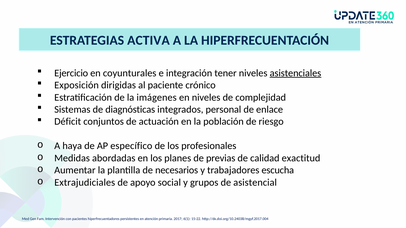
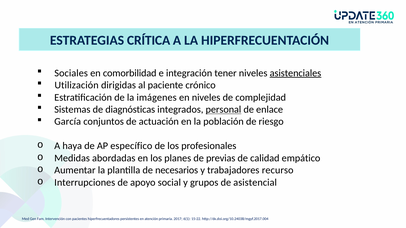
ACTIVA: ACTIVA -> CRÍTICA (149, 40)
Ejercicio: Ejercicio -> Sociales (71, 73)
coyunturales: coyunturales -> comorbilidad (130, 73)
Exposición: Exposición -> Utilización (77, 85)
personal underline: none -> present (223, 110)
Déficit: Déficit -> García (68, 122)
exactitud: exactitud -> empático (301, 158)
escucha: escucha -> recurso (278, 171)
Extrajudiciales: Extrajudiciales -> Interrupciones (85, 183)
